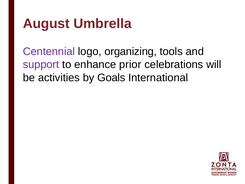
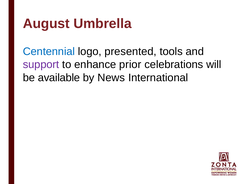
Centennial colour: purple -> blue (49, 51)
organizing: organizing -> presented (131, 51)
activities: activities -> available (59, 78)
Goals: Goals -> News (111, 78)
